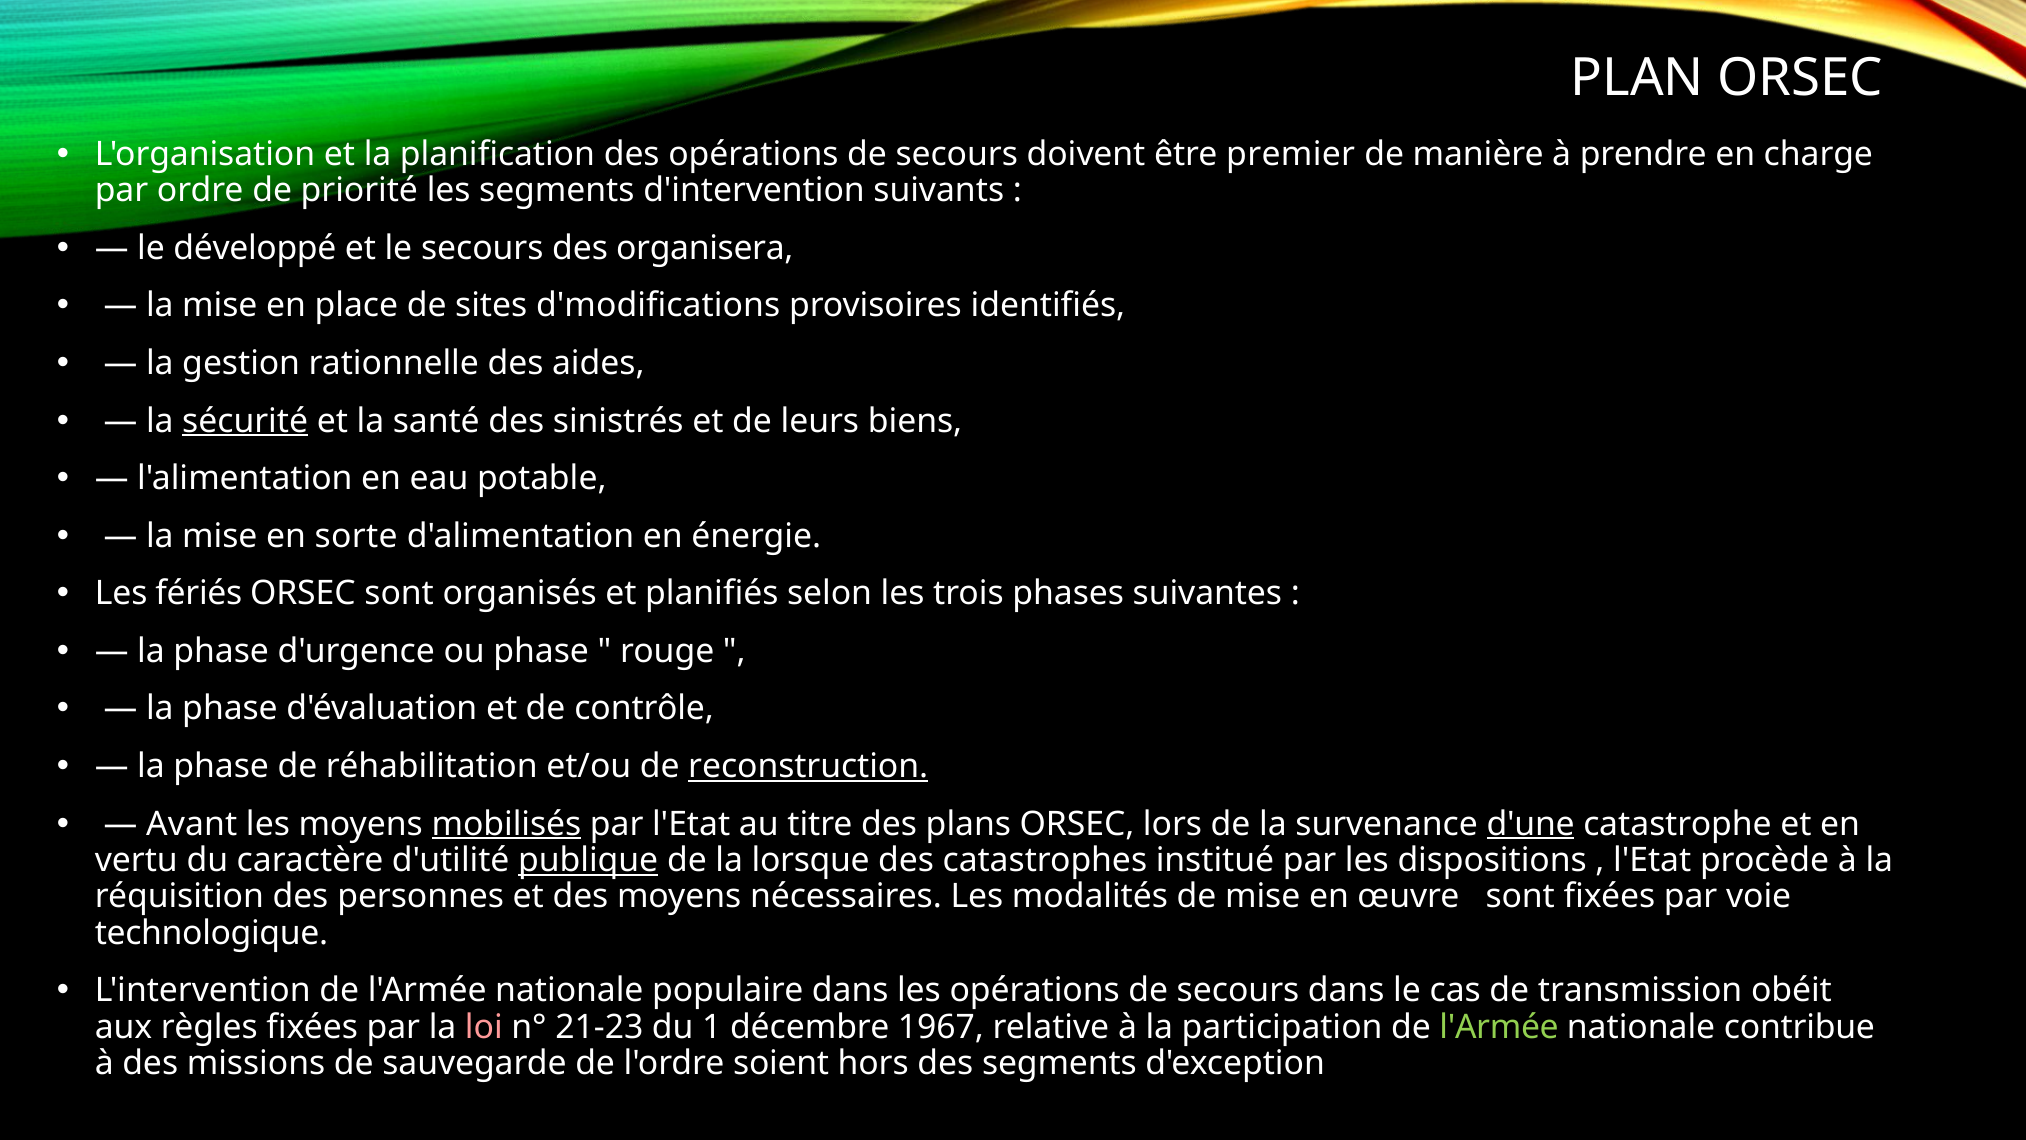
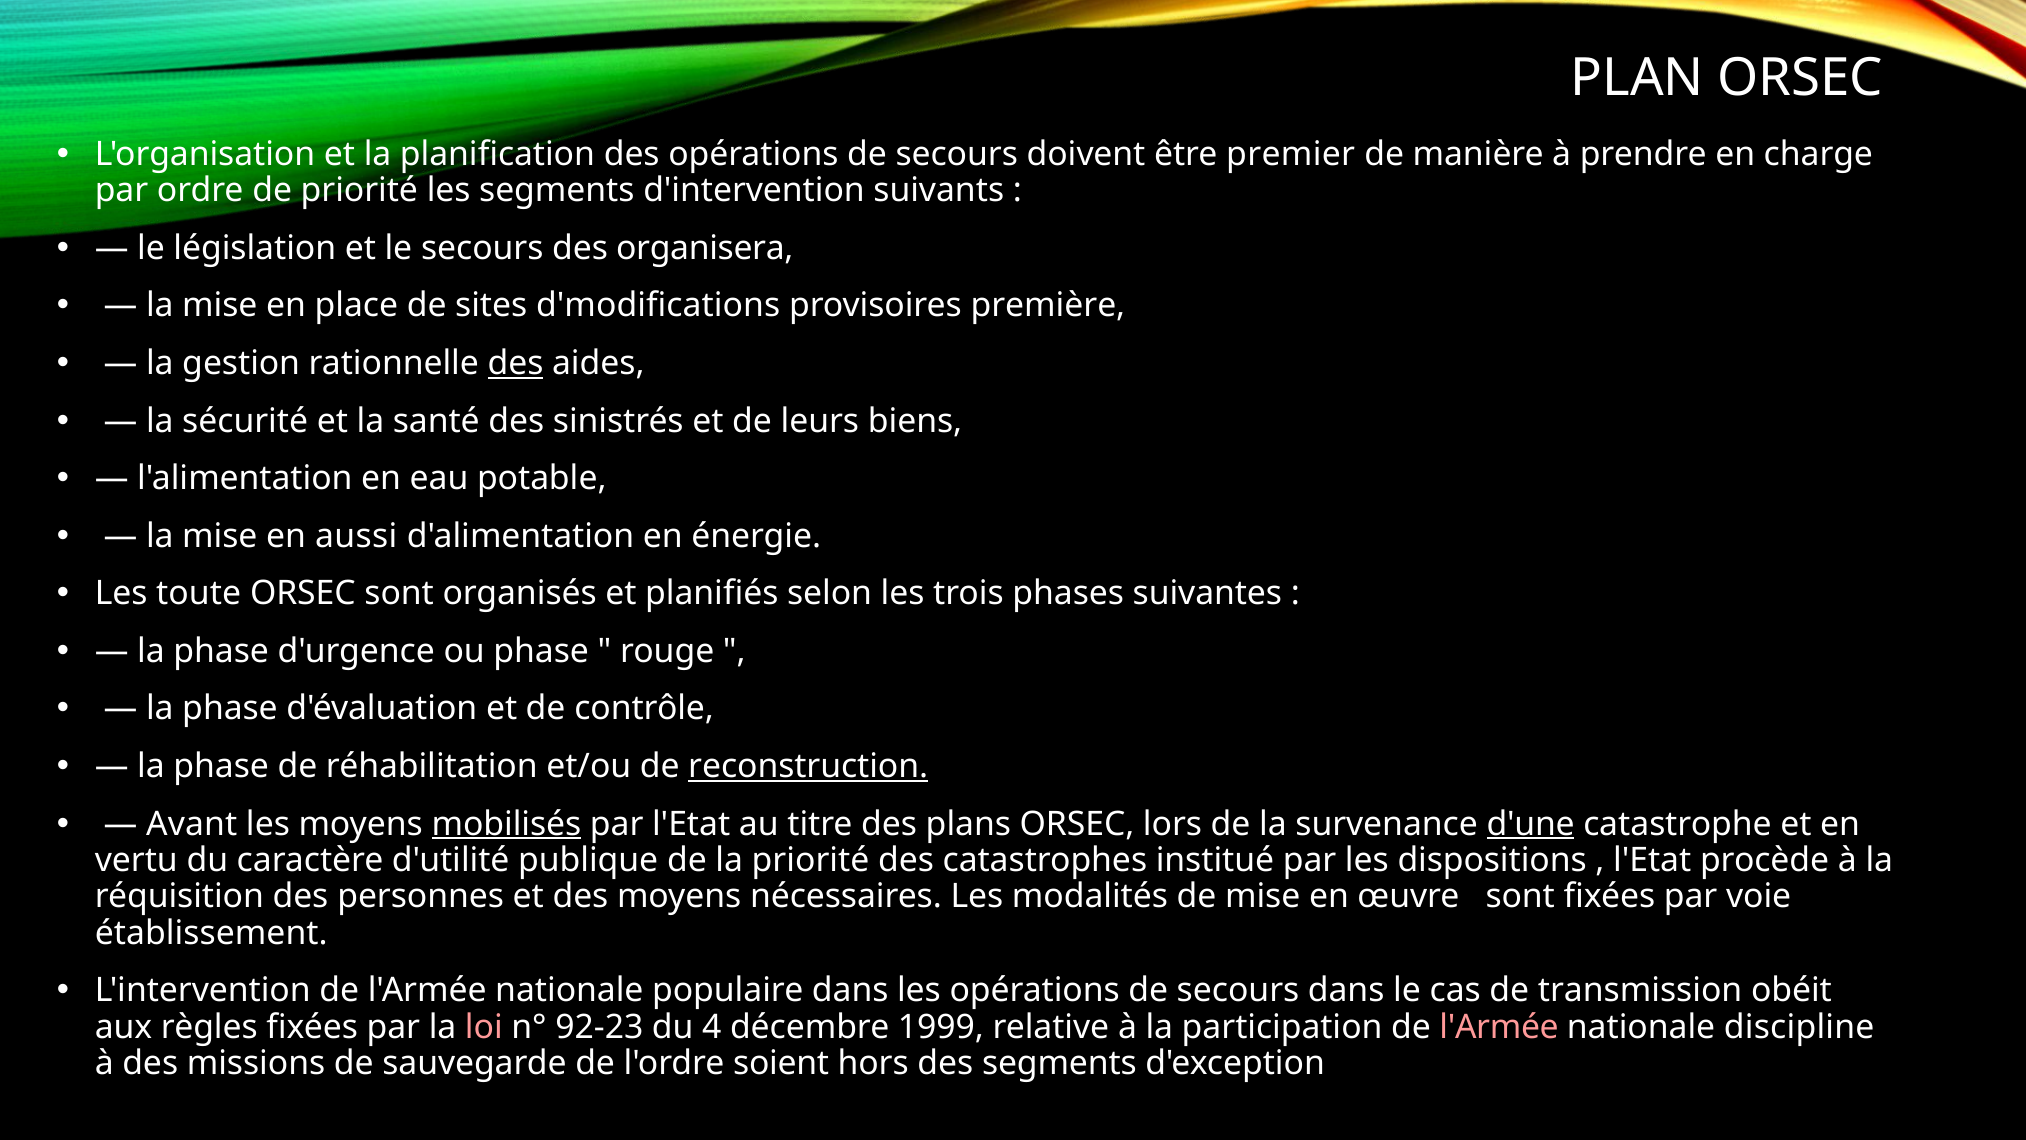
développé: développé -> législation (255, 248)
identifiés: identifiés -> première (1048, 306)
des underline: none -> present (516, 363)
sécurité underline: present -> none (245, 421)
sorte: sorte -> aussi (356, 536)
fériés: fériés -> toute (199, 593)
publique underline: present -> none (588, 860)
la lorsque: lorsque -> priorité (811, 860)
technologique: technologique -> établissement (211, 933)
21-23: 21-23 -> 92-23 (599, 1027)
1: 1 -> 4 (712, 1027)
1967: 1967 -> 1999 (941, 1027)
l'Armée colour: light green -> pink (1499, 1027)
contribue: contribue -> discipline (1799, 1027)
